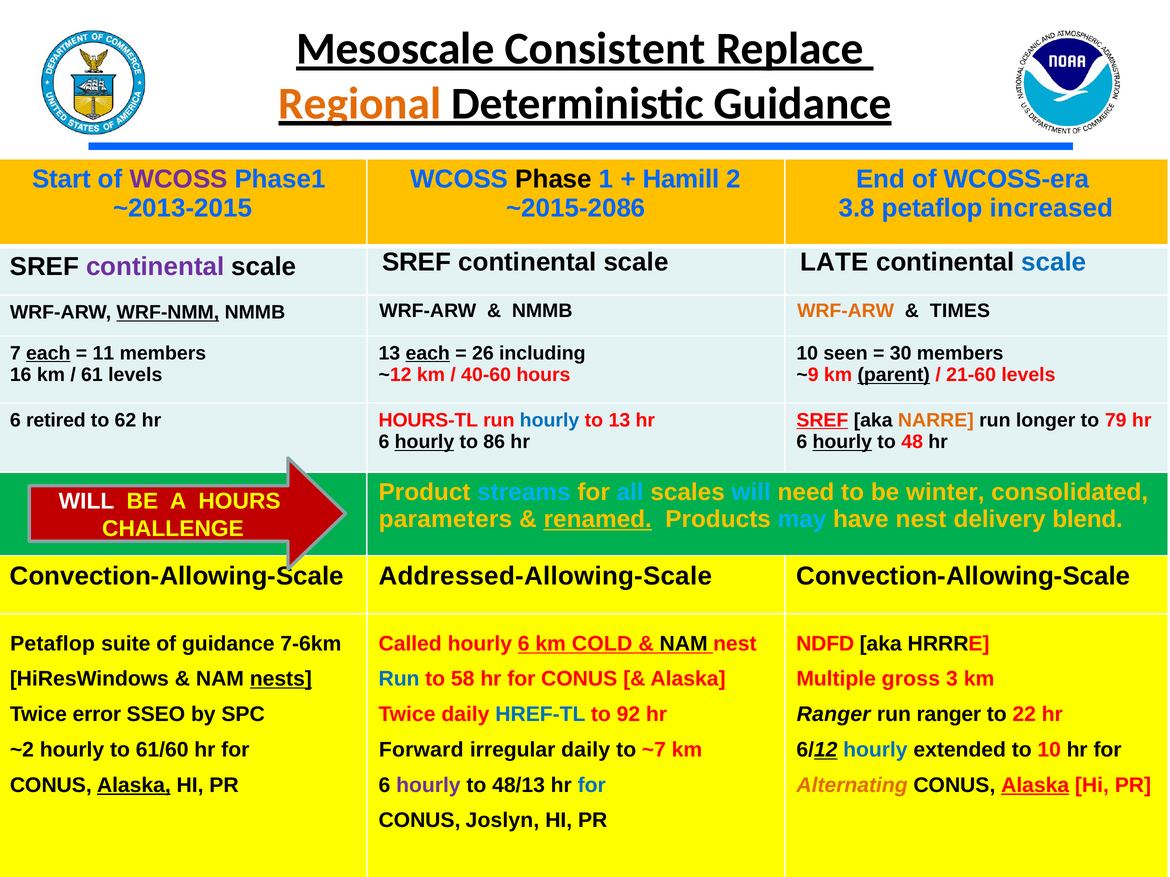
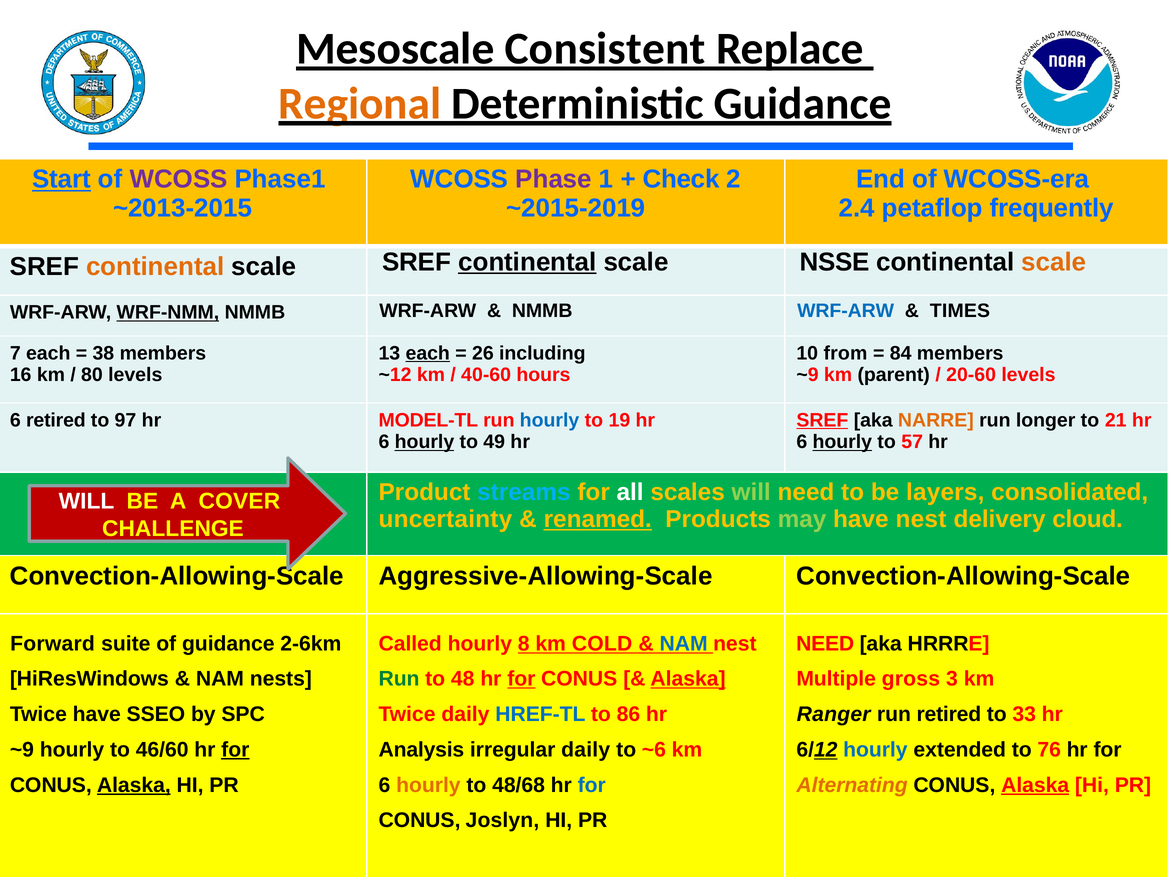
Start underline: none -> present (61, 180)
Phase colour: black -> purple (554, 180)
Hamill: Hamill -> Check (681, 180)
~2015-2086: ~2015-2086 -> ~2015-2019 (576, 208)
3.8: 3.8 -> 2.4 (857, 208)
increased: increased -> frequently (1052, 208)
continental colour: purple -> orange (155, 267)
continental underline: none -> present (527, 262)
LATE: LATE -> NSSE (835, 262)
scale colour: blue -> orange (1054, 262)
WRF-ARW colour: orange -> blue (846, 311)
each underline: present -> none (48, 353)
11: 11 -> 38 (103, 353)
seen: seen -> from (845, 353)
30: 30 -> 84 (901, 353)
61: 61 -> 80 (92, 375)
parent underline: present -> none (894, 375)
21-60: 21-60 -> 20-60 (971, 375)
62: 62 -> 97 (125, 420)
HOURS-TL: HOURS-TL -> MODEL-TL (428, 420)
to 13: 13 -> 19 (619, 420)
79: 79 -> 21 (1116, 420)
86: 86 -> 49 (494, 442)
48: 48 -> 57 (912, 442)
all colour: light blue -> white (630, 492)
will colour: light blue -> light green (751, 492)
winter: winter -> layers (945, 492)
A HOURS: HOURS -> COVER (239, 502)
parameters: parameters -> uncertainty (445, 519)
may colour: light blue -> light green (802, 519)
blend: blend -> cloud (1088, 519)
Addressed-Allowing-Scale: Addressed-Allowing-Scale -> Aggressive-Allowing-Scale (546, 577)
Petaflop: Petaflop -> Forward (53, 644)
7-6km: 7-6km -> 2-6km (311, 644)
hourly 6: 6 -> 8 (524, 644)
NAM colour: black -> blue (684, 644)
NDFD: NDFD -> NEED (825, 644)
nests underline: present -> none (281, 679)
Run colour: blue -> green (399, 679)
58: 58 -> 48 (463, 679)
for underline: none -> present (521, 679)
Alaska underline: none -> present (688, 679)
Twice error: error -> have (97, 715)
92: 92 -> 86 (628, 715)
run ranger: ranger -> retired (949, 715)
22: 22 -> 33 (1024, 715)
~2: ~2 -> ~9 (22, 750)
61/60: 61/60 -> 46/60 (162, 750)
for underline: none -> present (235, 750)
Forward: Forward -> Analysis (421, 750)
~7: ~7 -> ~6 (654, 750)
to 10: 10 -> 76 (1049, 750)
hourly colour: purple -> orange (428, 785)
48/13: 48/13 -> 48/68 (519, 785)
